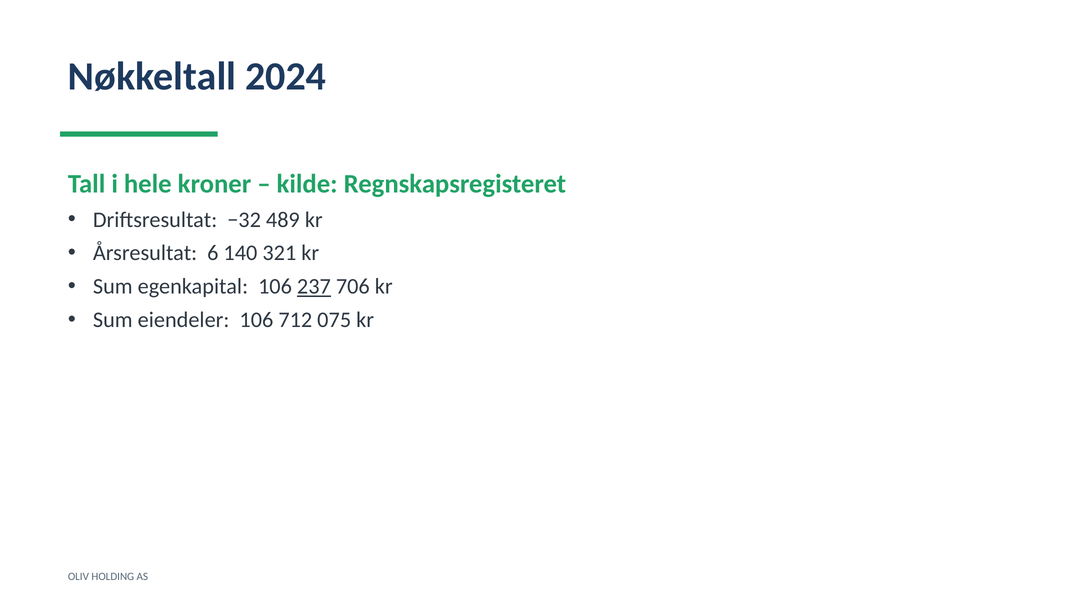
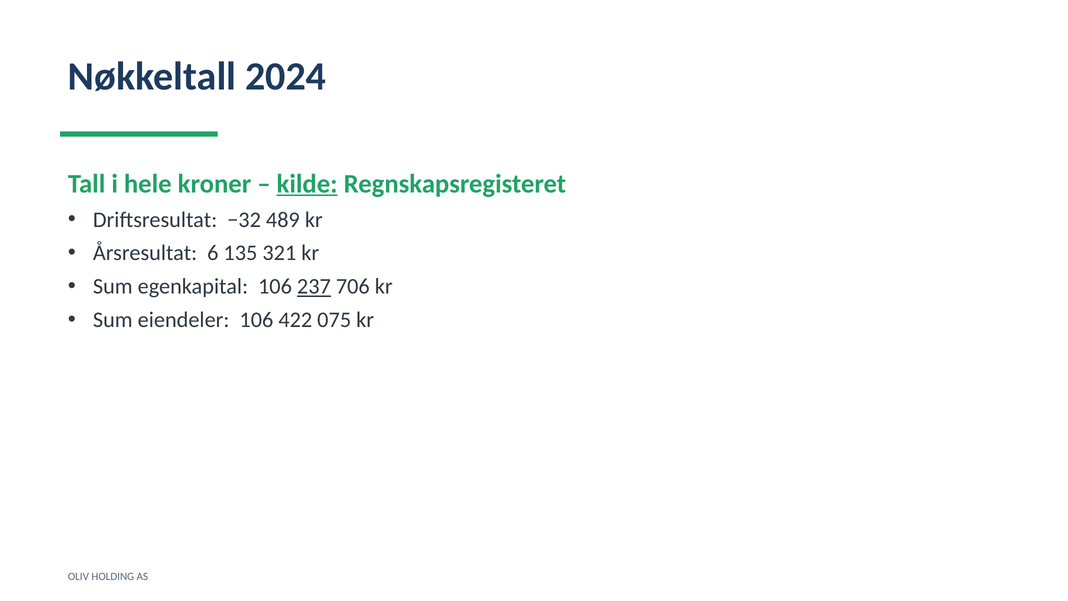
kilde underline: none -> present (307, 184)
140: 140 -> 135 (240, 253)
712: 712 -> 422 (295, 320)
